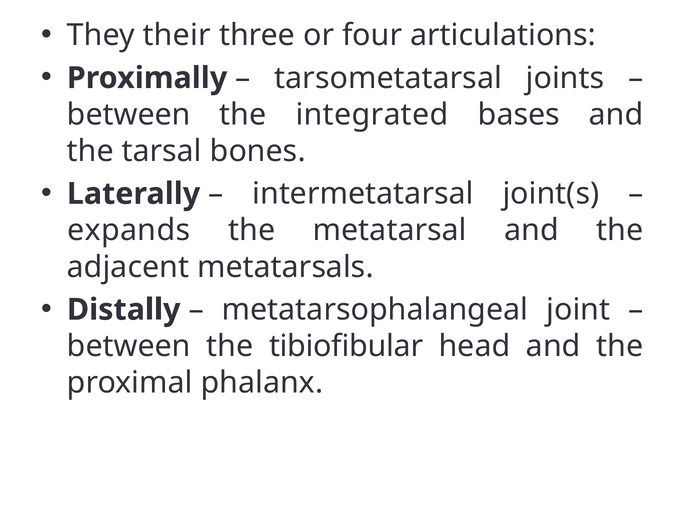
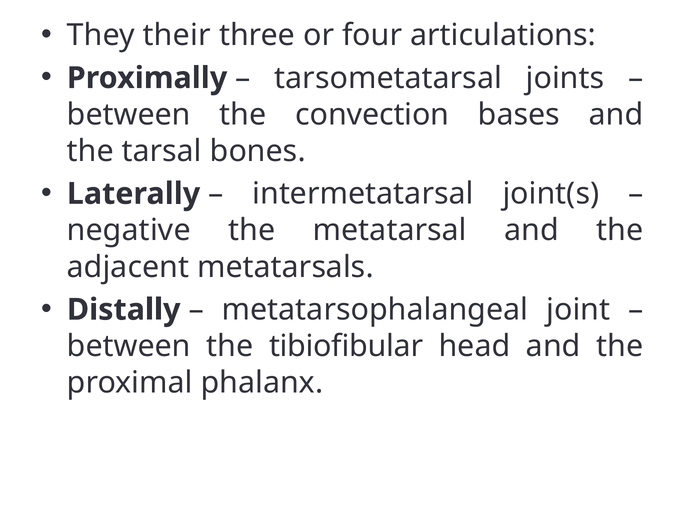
integrated: integrated -> convection (372, 114)
expands: expands -> negative (129, 230)
